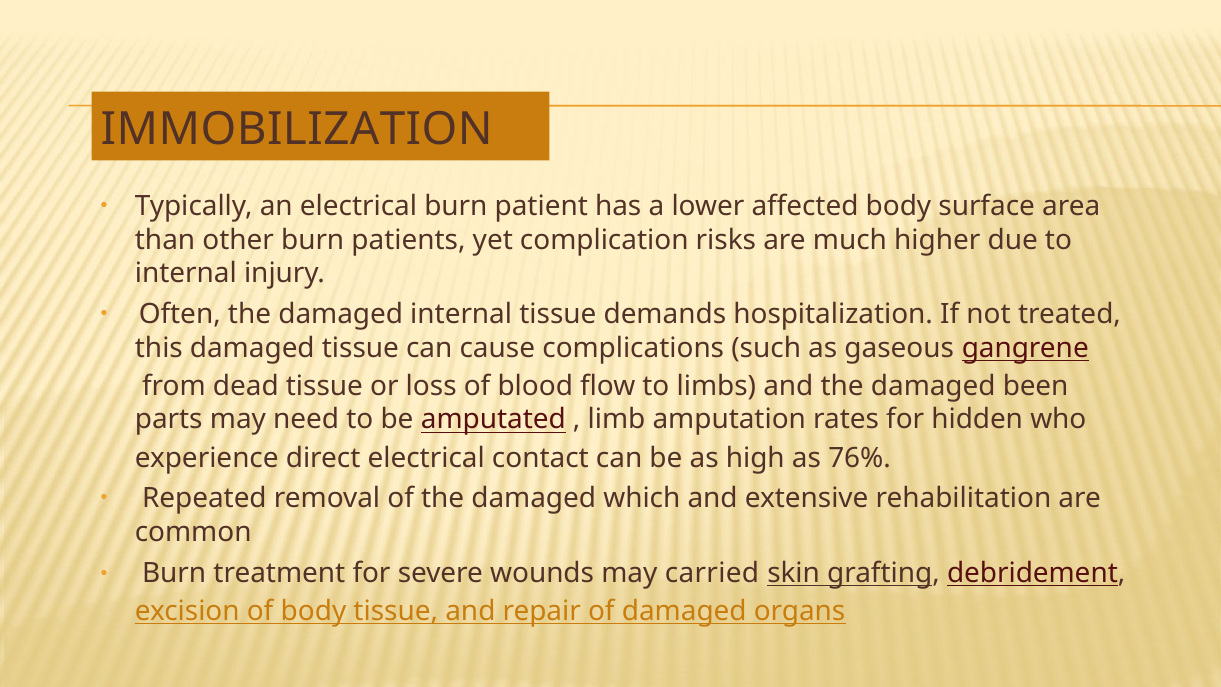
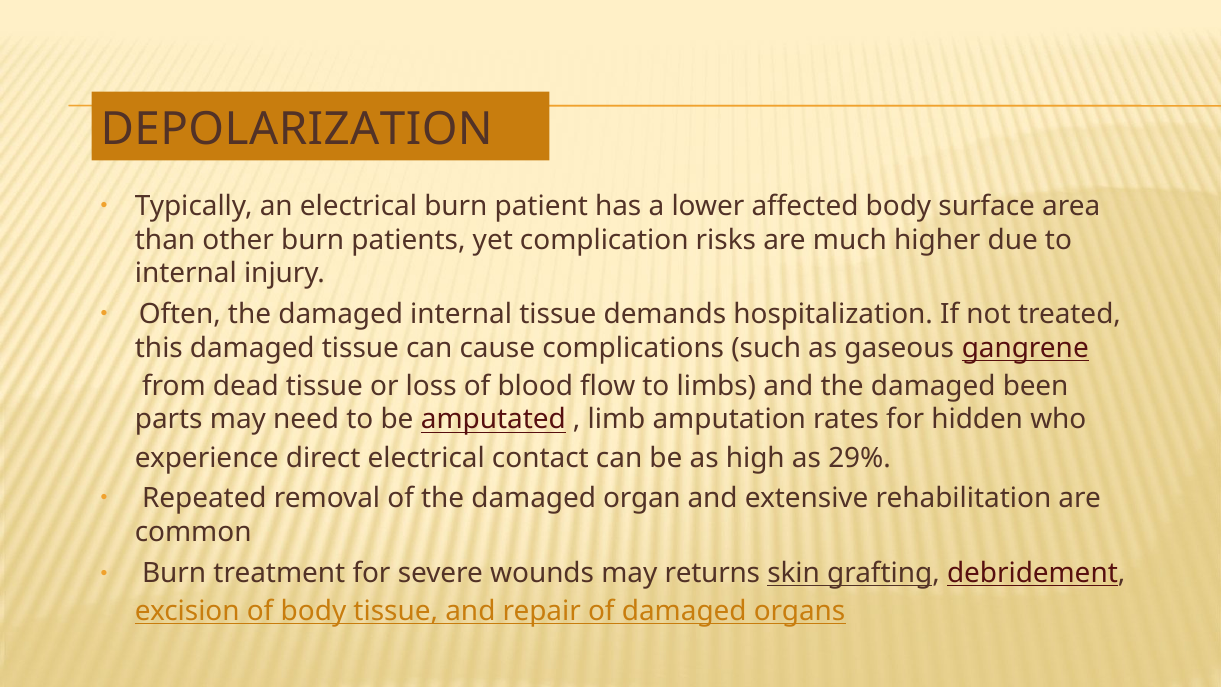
IMMOBILIZATION: IMMOBILIZATION -> DEPOLARIZATION (297, 129)
76%: 76% -> 29% (860, 458)
which: which -> organ (642, 498)
carried: carried -> returns (712, 573)
